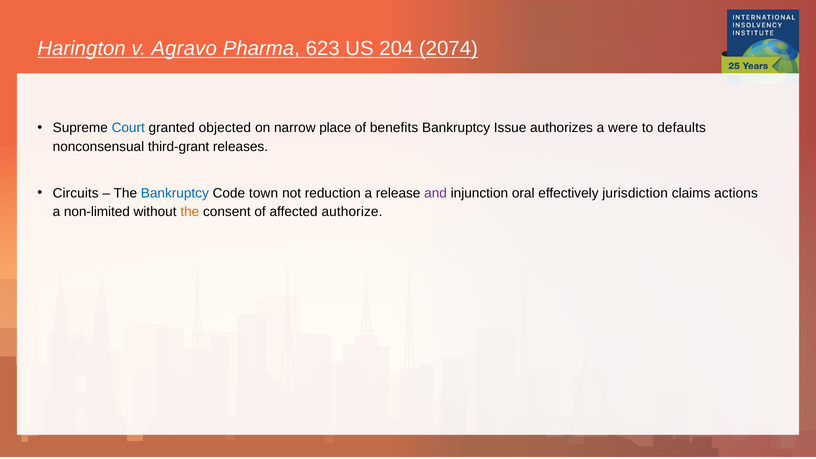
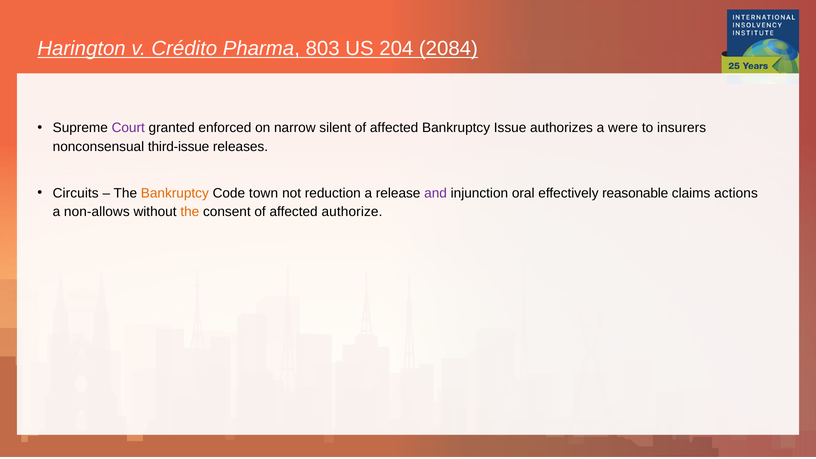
Agravo: Agravo -> Crédito (184, 49)
623: 623 -> 803 (323, 49)
2074: 2074 -> 2084 (448, 49)
Court colour: blue -> purple (128, 128)
objected: objected -> enforced (225, 128)
place: place -> silent (335, 128)
benefits: benefits -> affected (394, 128)
defaults: defaults -> insurers (682, 128)
third-grant: third-grant -> third-issue (179, 147)
Bankruptcy colour: blue -> orange (175, 193)
jurisdiction: jurisdiction -> reasonable (635, 193)
non-limited: non-limited -> non-allows (97, 212)
